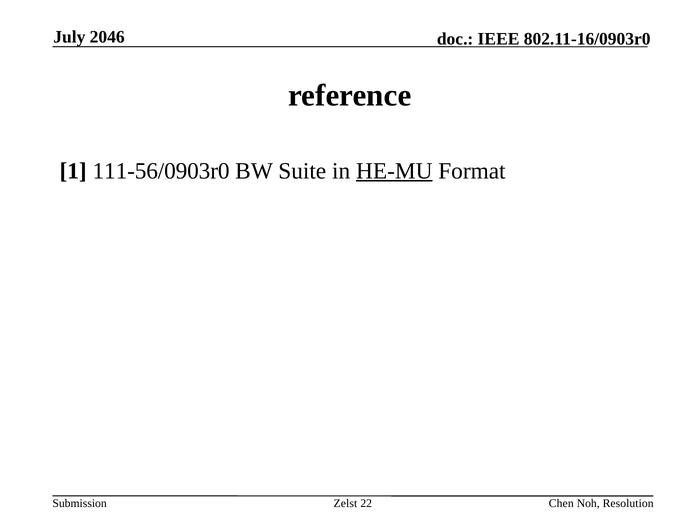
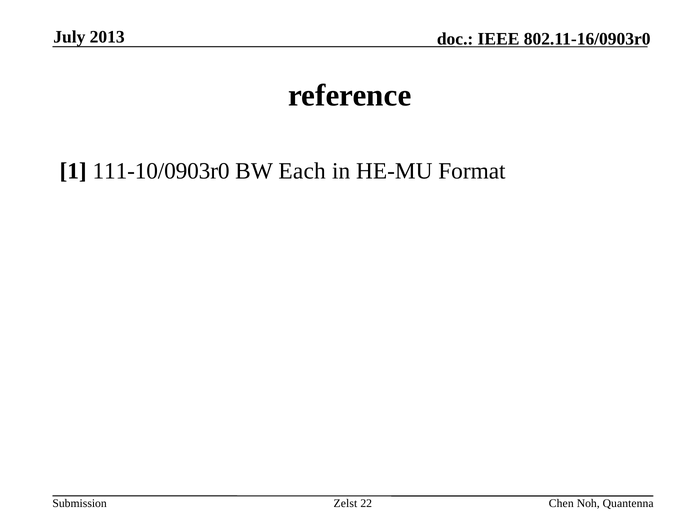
2046: 2046 -> 2013 (107, 37)
111-56/0903r0: 111-56/0903r0 -> 111-10/0903r0 (161, 171)
Suite: Suite -> Each (302, 171)
HE-MU underline: present -> none (394, 171)
Resolution: Resolution -> Quantenna (628, 504)
